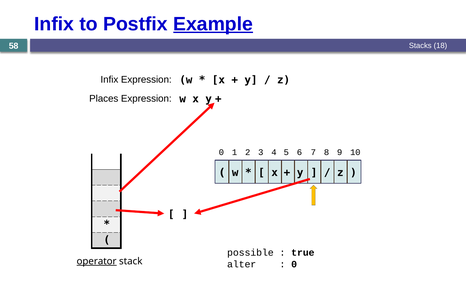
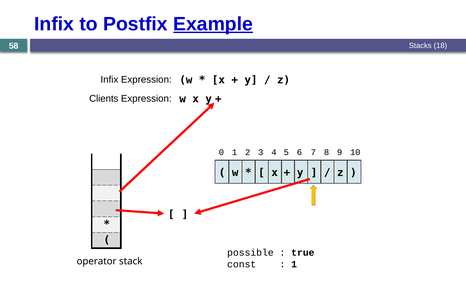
Places: Places -> Clients (104, 99)
operator underline: present -> none (97, 261)
alter: alter -> const (242, 264)
0: 0 -> 1 (294, 264)
